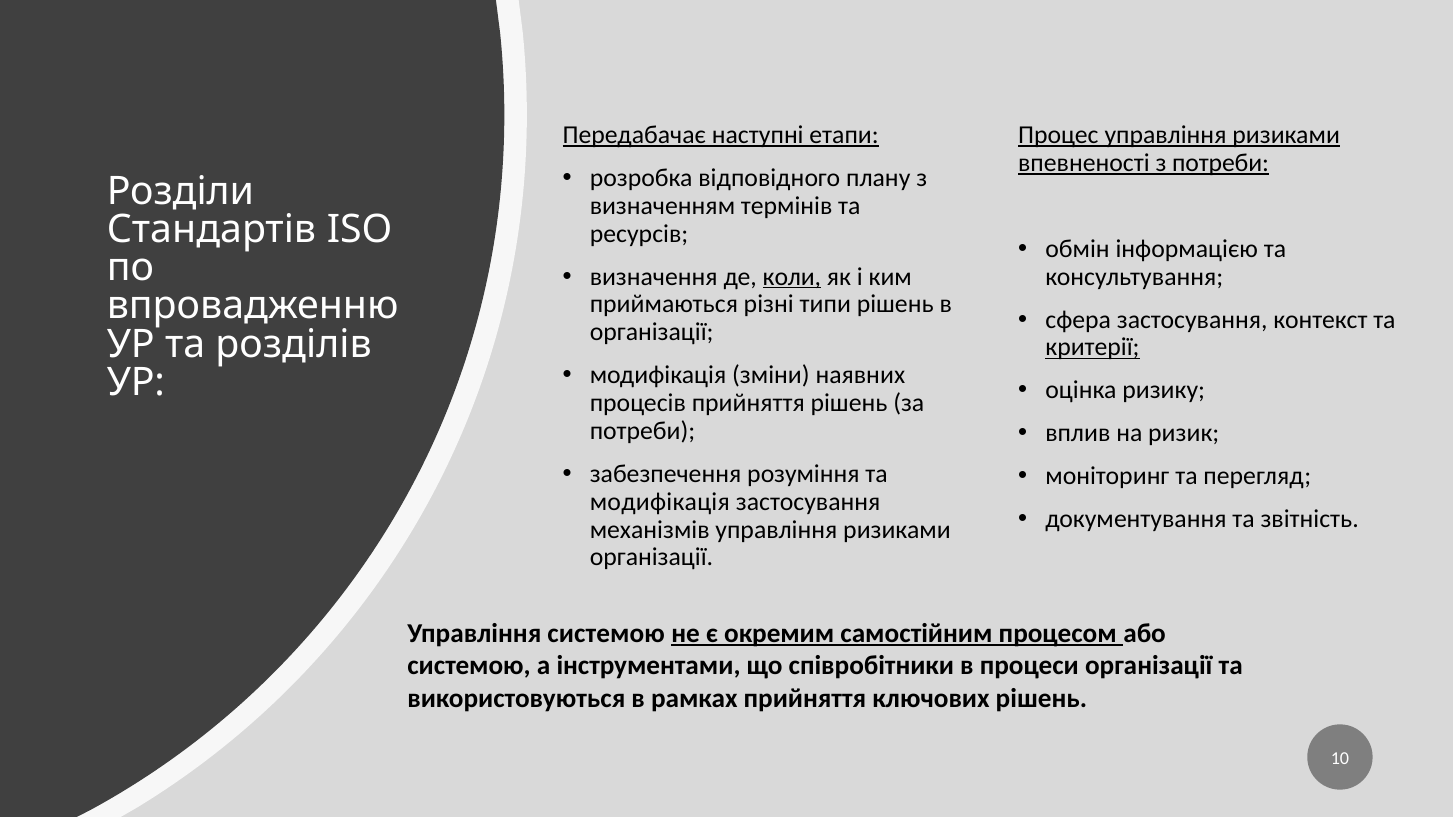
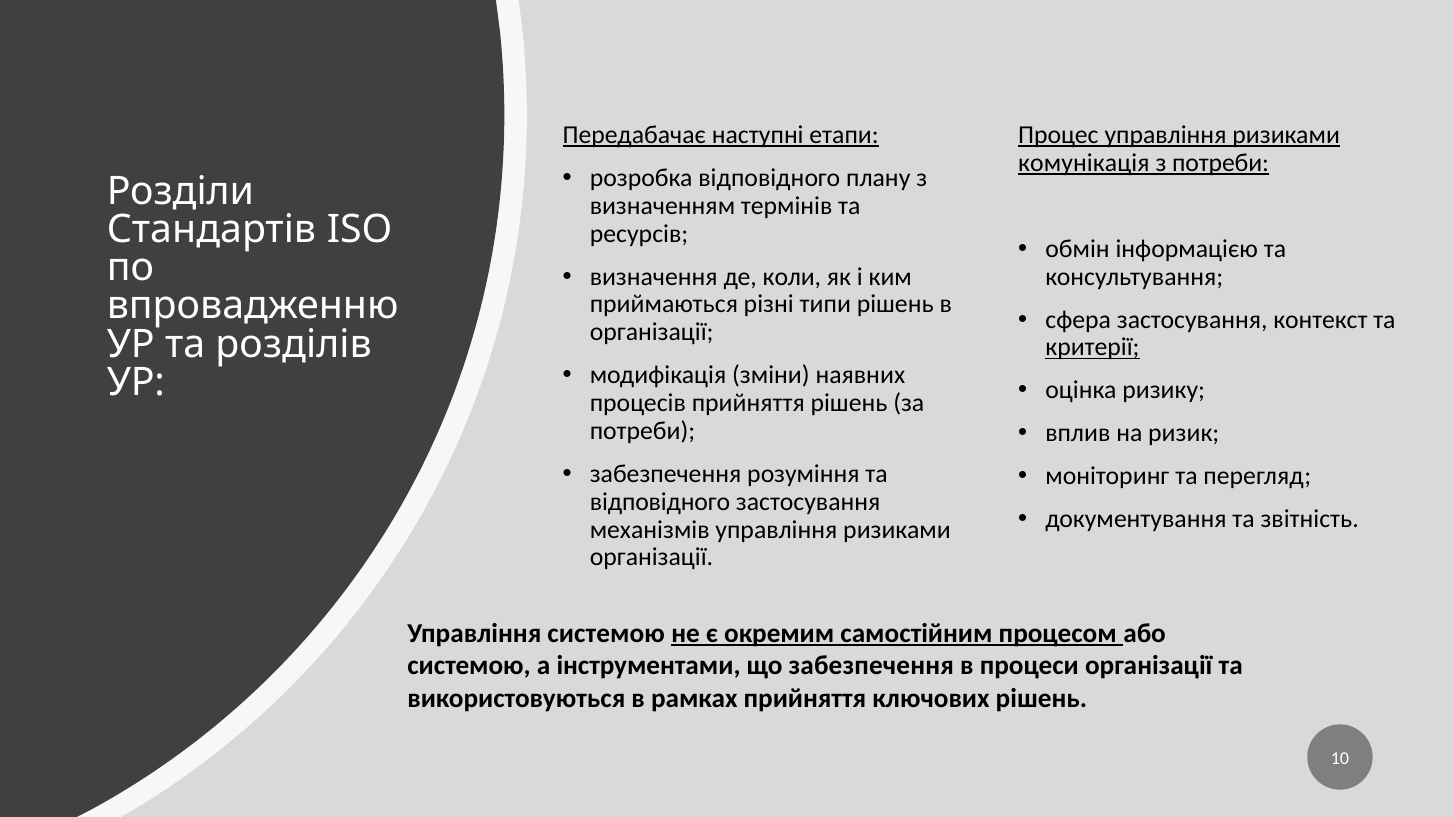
впевненості: впевненості -> комунікація (1084, 163)
коли underline: present -> none (792, 277)
модифікація: модифікація -> відповідного (660, 502)
що співробітники: співробітники -> забезпечення (871, 666)
